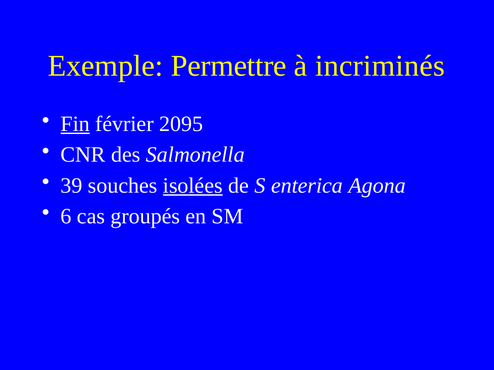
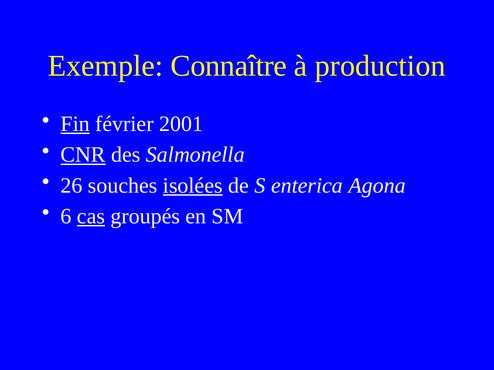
Permettre: Permettre -> Connaître (229, 66)
incriminés: incriminés -> production (380, 66)
2095: 2095 -> 2001 (181, 124)
CNR underline: none -> present (83, 155)
39: 39 -> 26 (71, 186)
cas underline: none -> present (91, 216)
